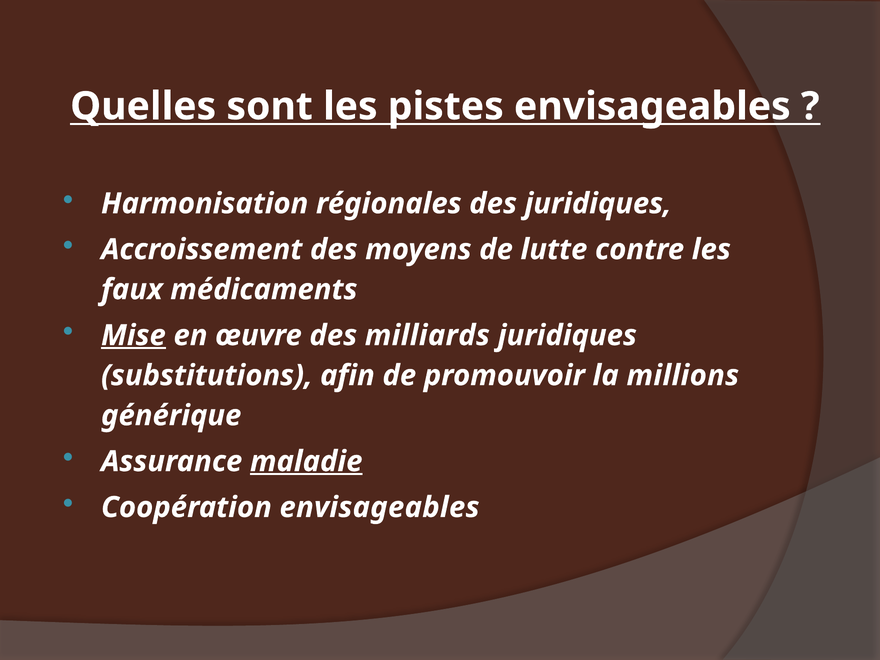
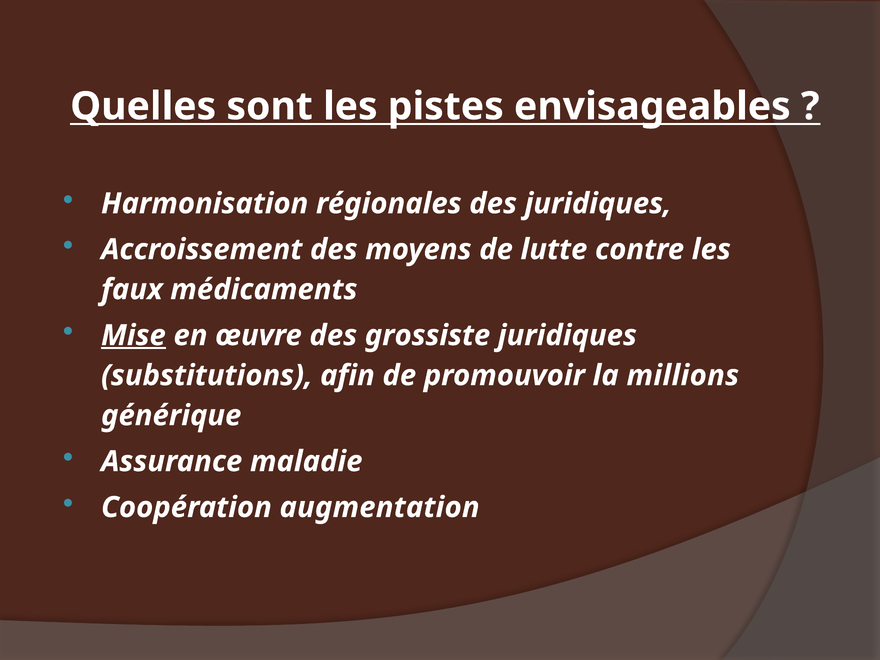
milliards: milliards -> grossiste (428, 335)
maladie underline: present -> none (306, 461)
Coopération envisageables: envisageables -> augmentation (380, 507)
